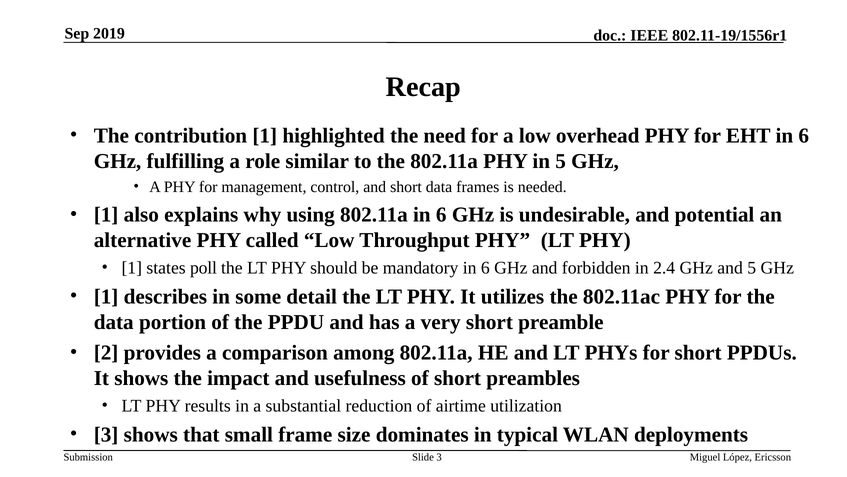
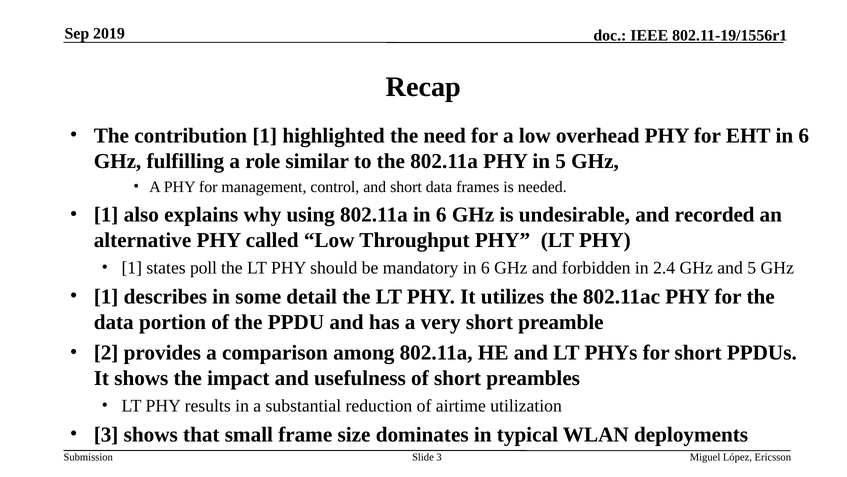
potential: potential -> recorded (715, 215)
